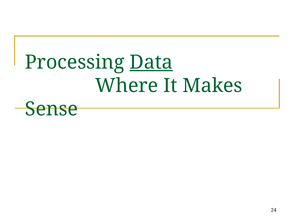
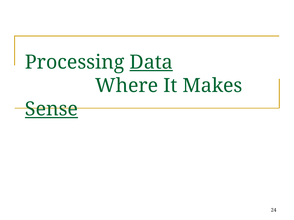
Sense underline: none -> present (52, 109)
